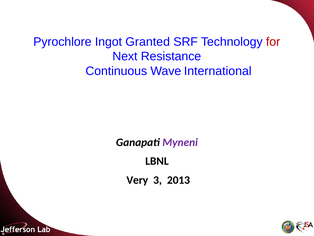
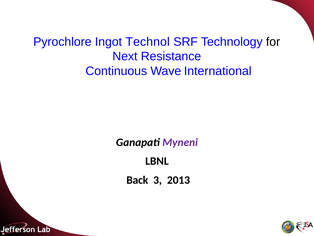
Granted: Granted -> Technol (148, 42)
for colour: red -> black (273, 42)
Very: Very -> Back (137, 180)
